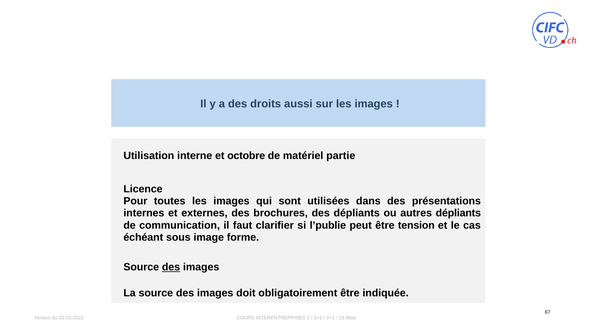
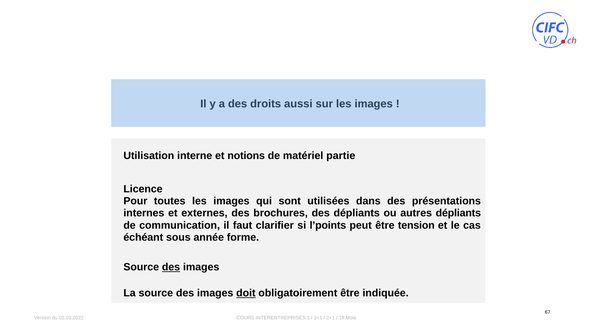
octobre: octobre -> notions (246, 156)
l’publie: l’publie -> l’points (328, 226)
image: image -> année (209, 238)
doit underline: none -> present (246, 294)
